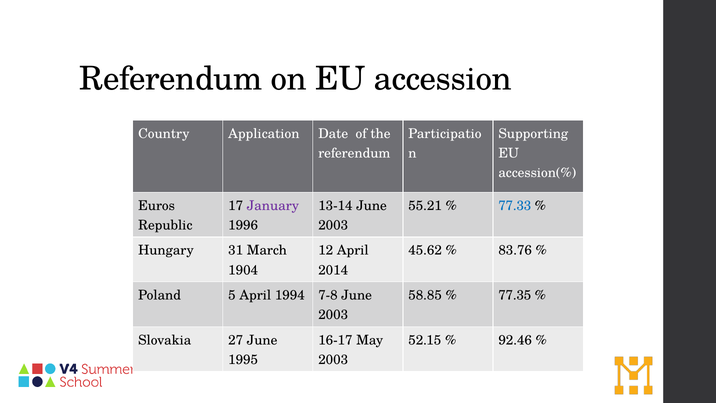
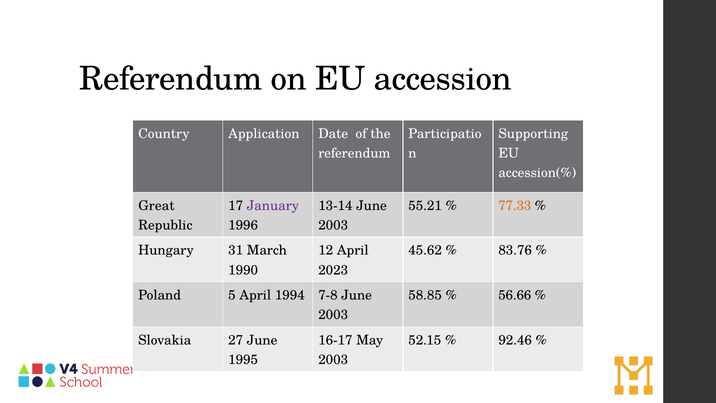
Euros: Euros -> Great (156, 205)
77.33 colour: blue -> orange (515, 205)
1904: 1904 -> 1990 (243, 270)
2014: 2014 -> 2023 (333, 270)
77.35: 77.35 -> 56.66 (515, 295)
